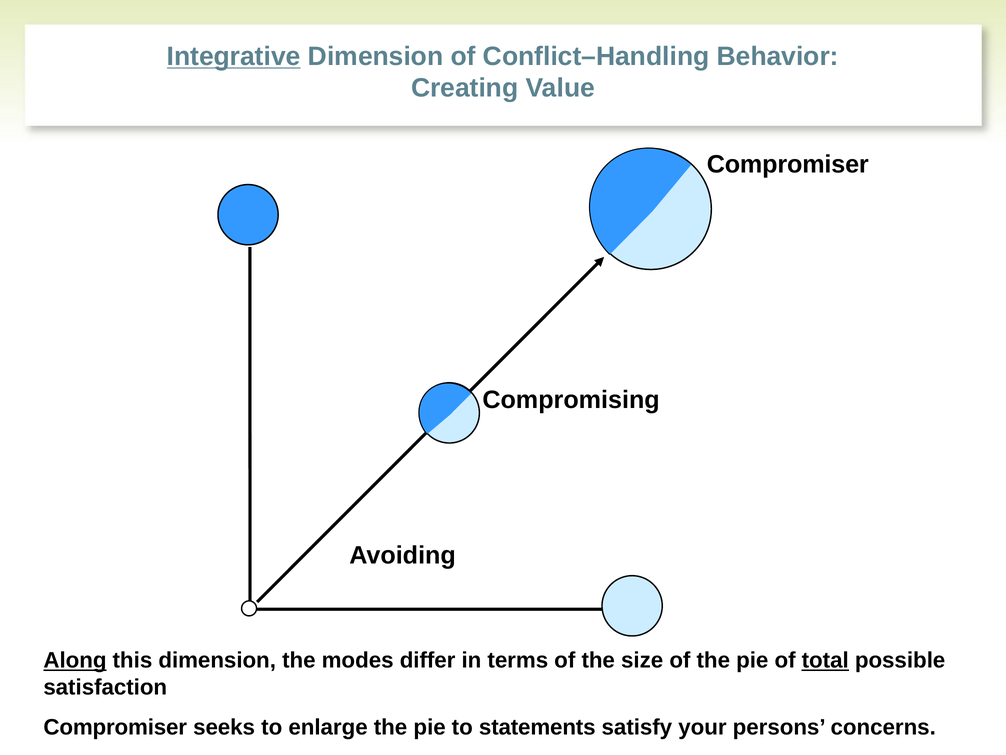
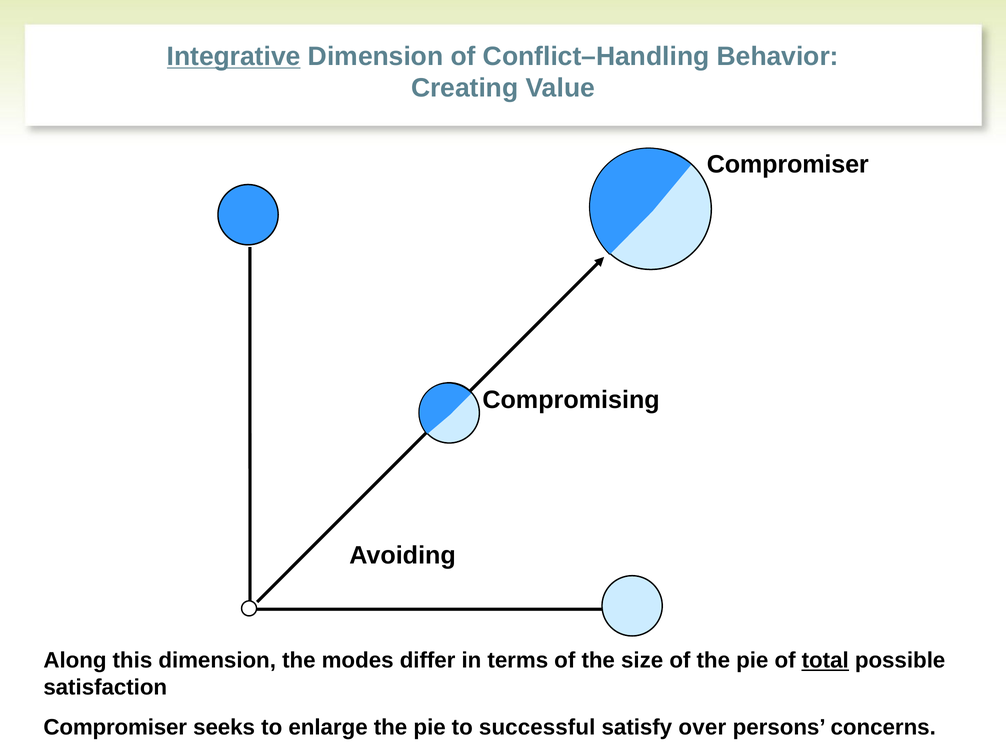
Along underline: present -> none (75, 660)
statements: statements -> successful (537, 727)
your: your -> over (702, 727)
